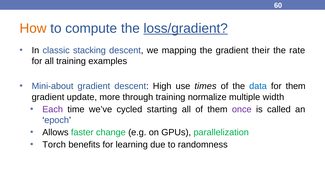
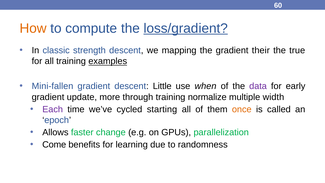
stacking: stacking -> strength (89, 50)
rate: rate -> true (297, 50)
examples underline: none -> present (108, 61)
Mini-about: Mini-about -> Mini-fallen (53, 86)
High: High -> Little (162, 86)
times: times -> when (206, 86)
data colour: blue -> purple (258, 86)
for them: them -> early (296, 86)
once colour: purple -> orange (242, 109)
Torch: Torch -> Come (54, 144)
